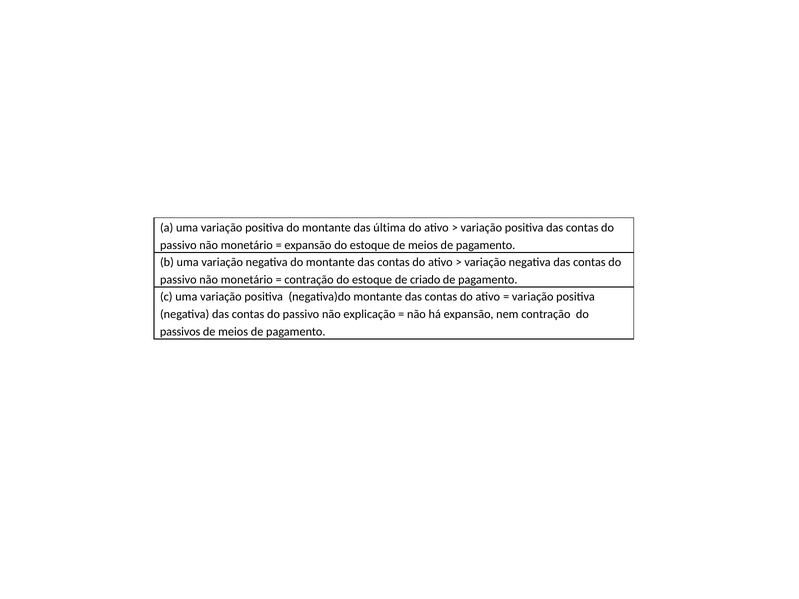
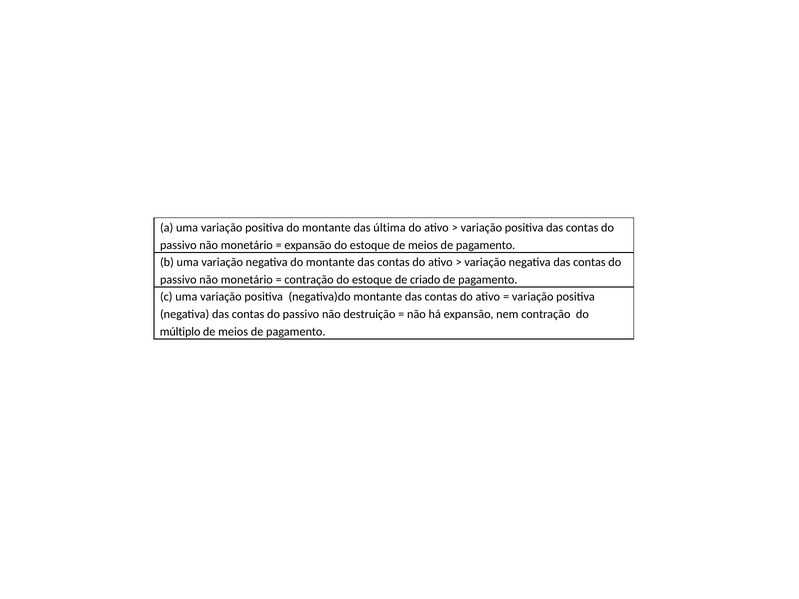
explicação: explicação -> destruição (369, 314)
passivos: passivos -> múltiplo (180, 332)
